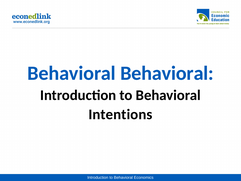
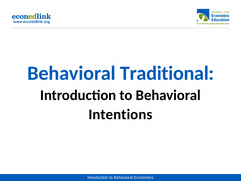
Behavioral Behavioral: Behavioral -> Traditional (167, 73)
